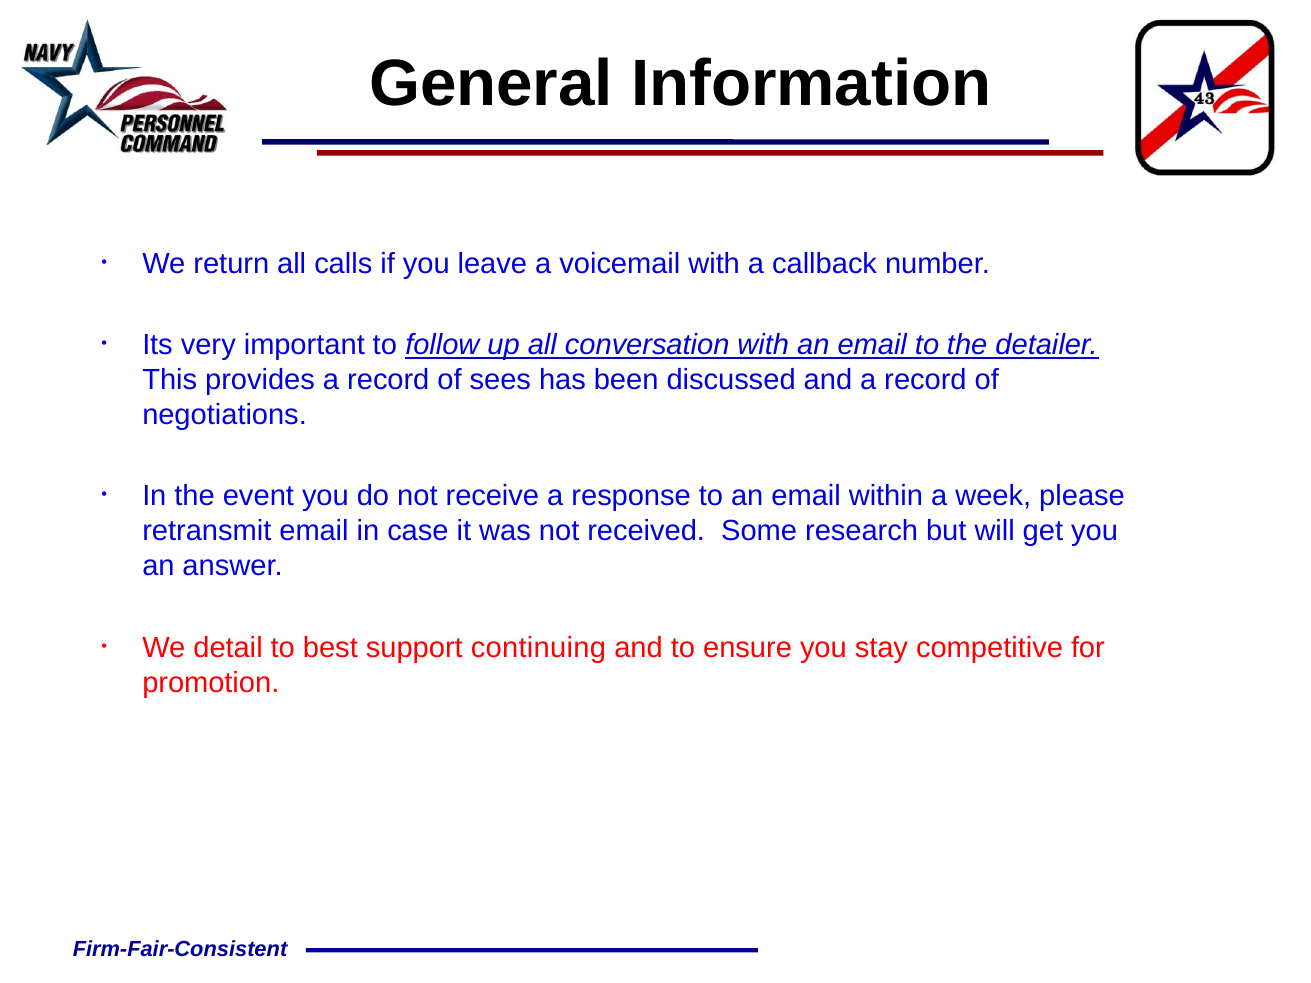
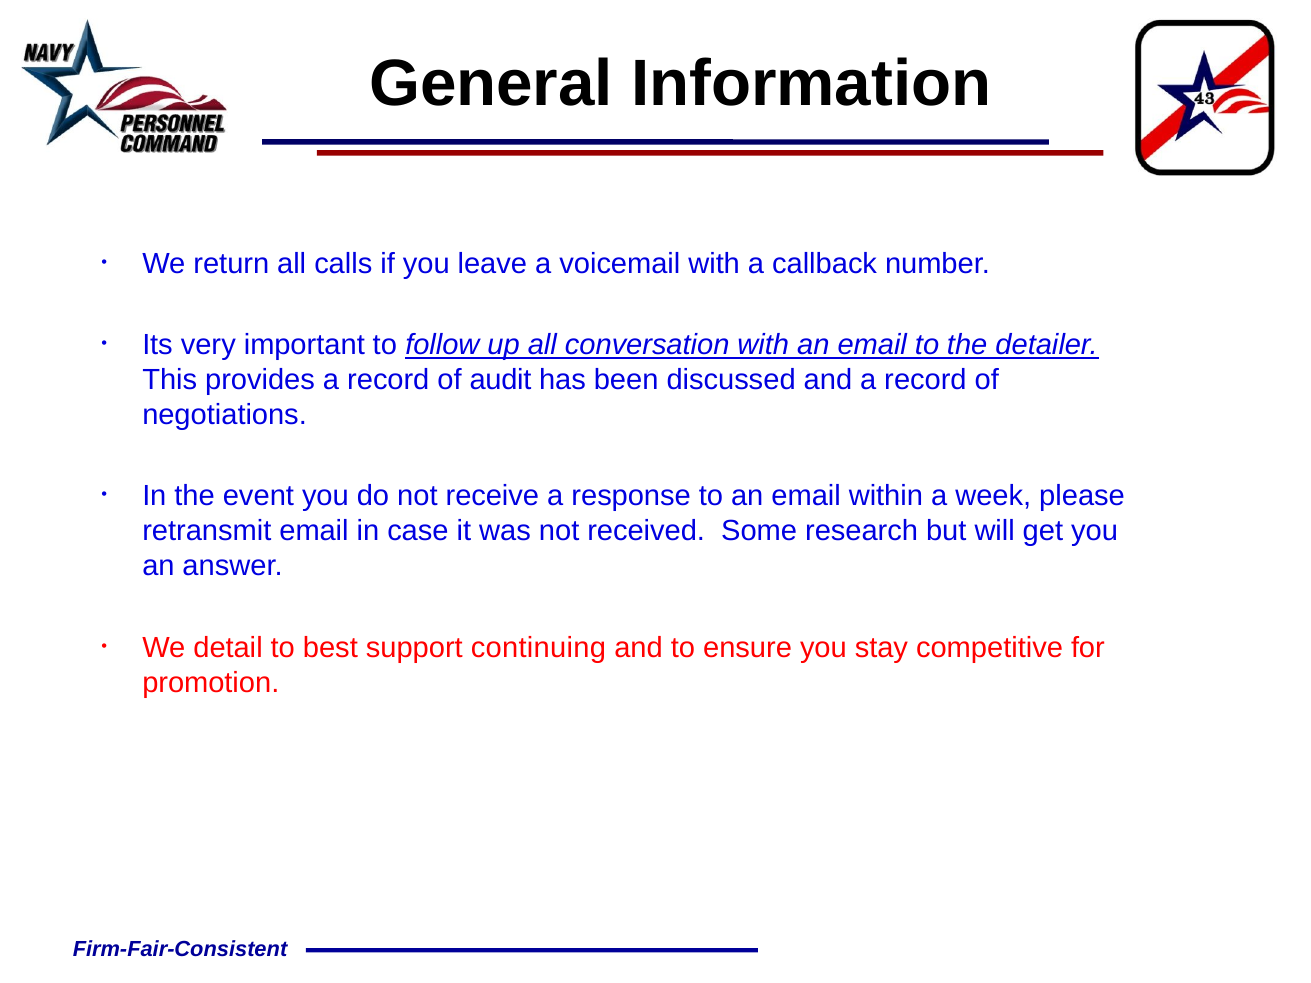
sees: sees -> audit (500, 380)
